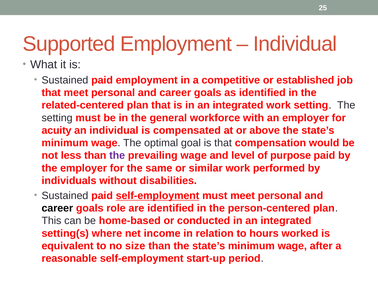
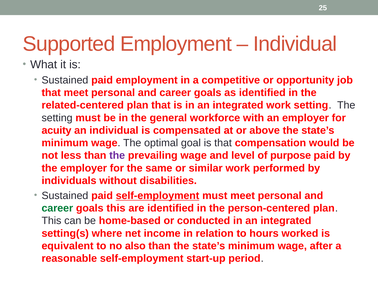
established: established -> opportunity (305, 80)
career colour: black -> green (57, 209)
goals role: role -> this (116, 209)
size: size -> also (135, 246)
